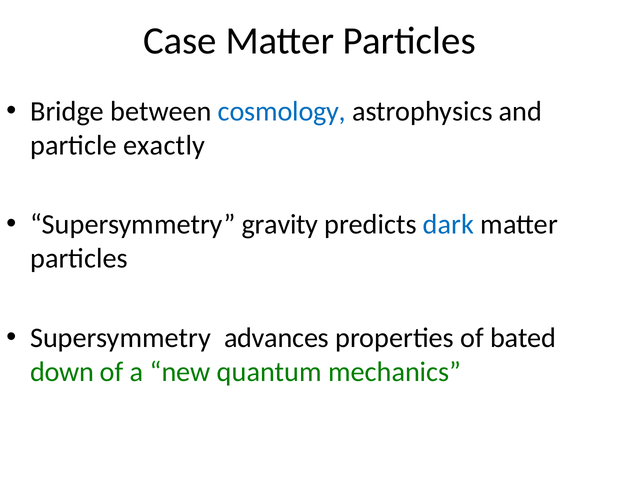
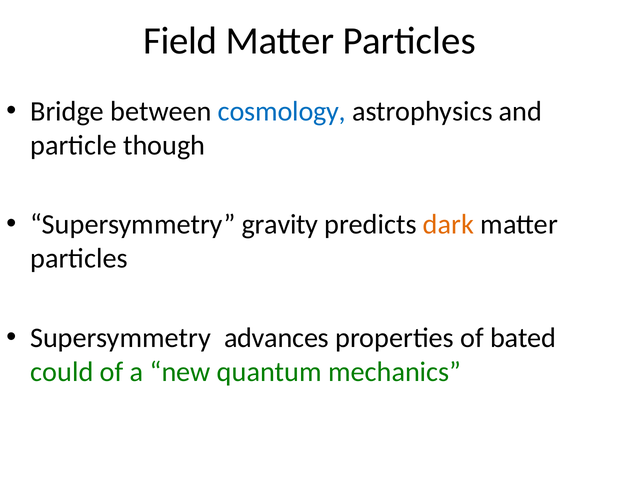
Case: Case -> Field (180, 41)
exactly: exactly -> though (164, 145)
dark colour: blue -> orange (448, 225)
down: down -> could (62, 372)
